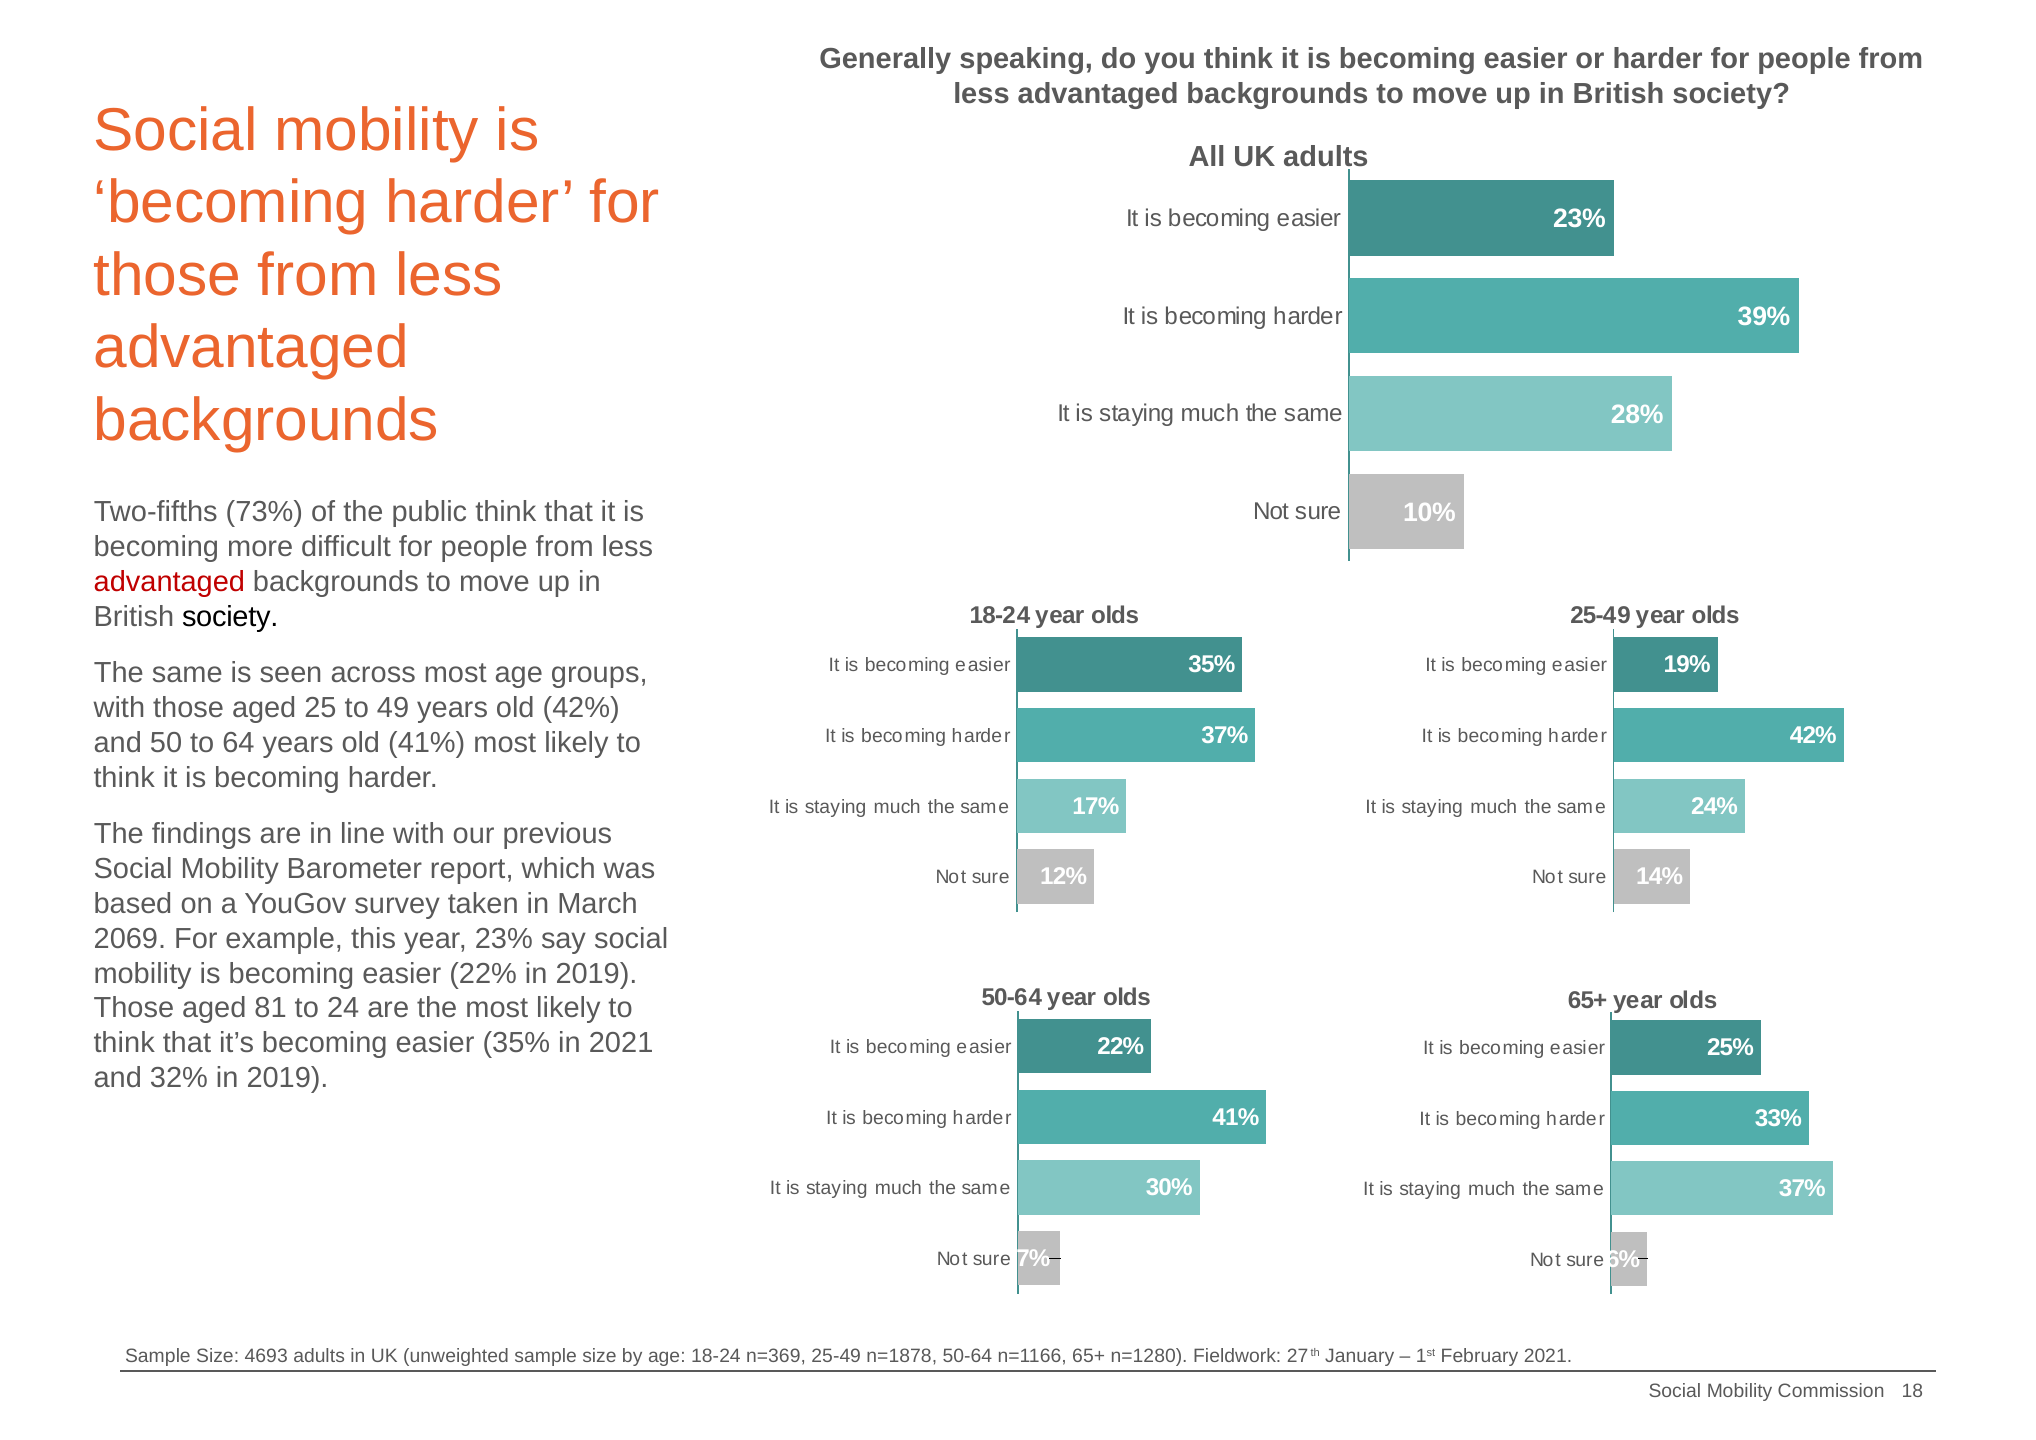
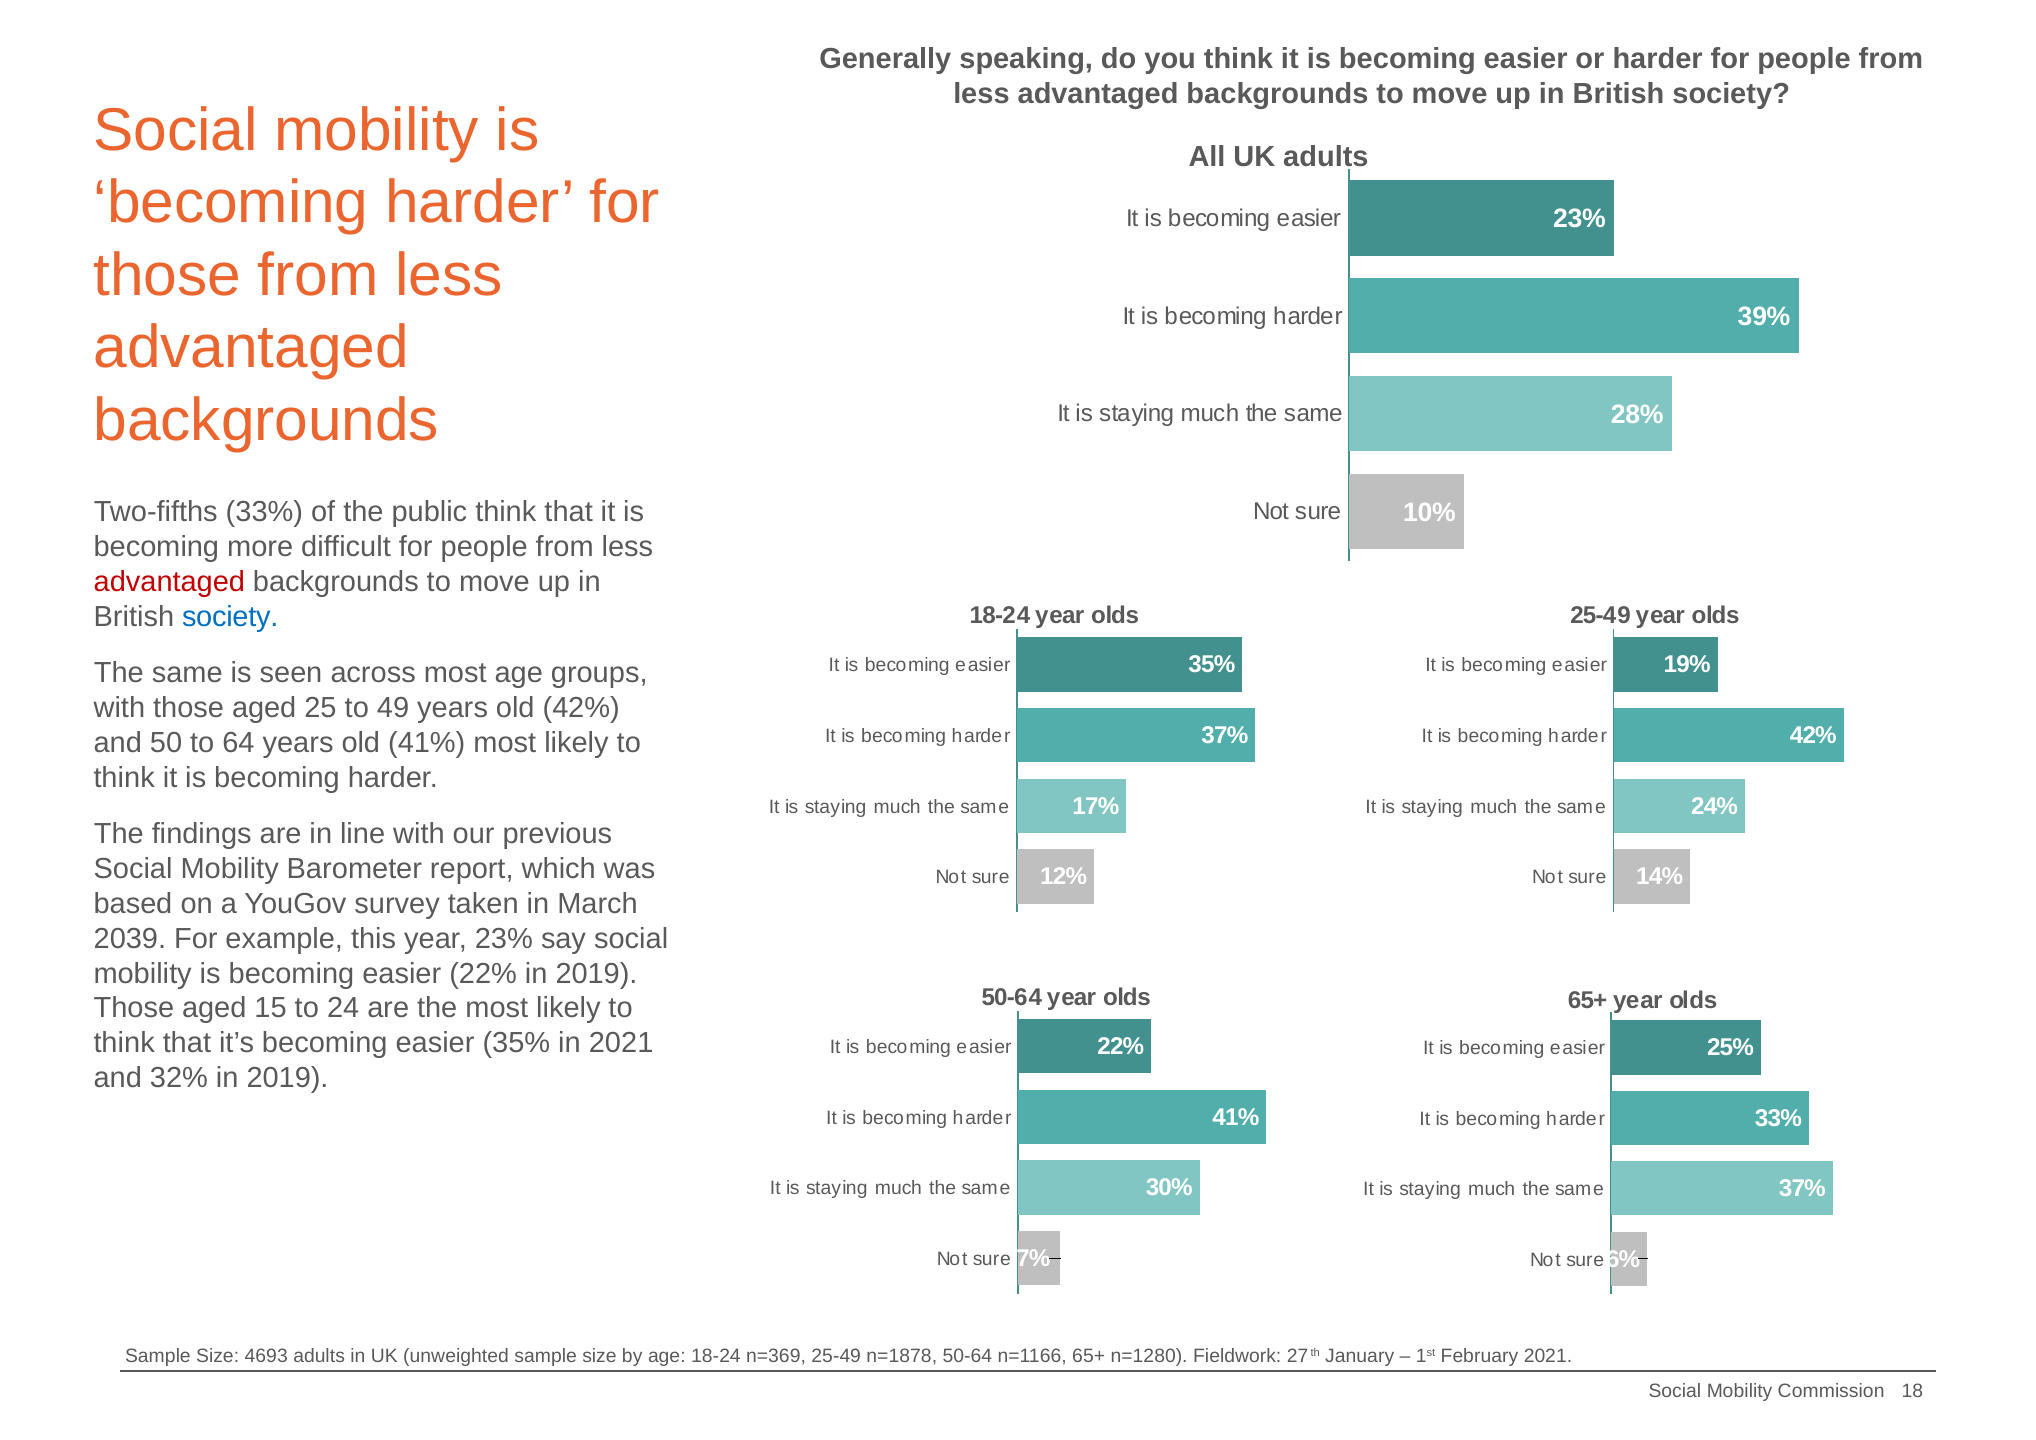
Two-fifths 73%: 73% -> 33% (264, 512)
society colour: black -> blue (230, 616)
2069: 2069 -> 2039 (130, 938)
81: 81 -> 15 (271, 1008)
